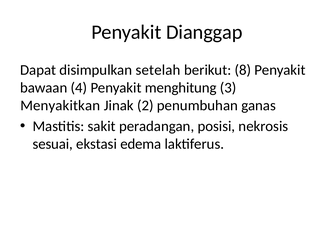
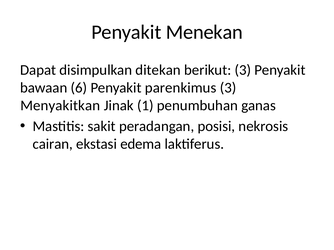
Dianggap: Dianggap -> Menekan (204, 32)
setelah: setelah -> ditekan (158, 70)
berikut 8: 8 -> 3 (243, 70)
4: 4 -> 6 (79, 88)
menghitung: menghitung -> parenkimus (181, 88)
2: 2 -> 1 (145, 106)
sesuai: sesuai -> cairan (53, 144)
